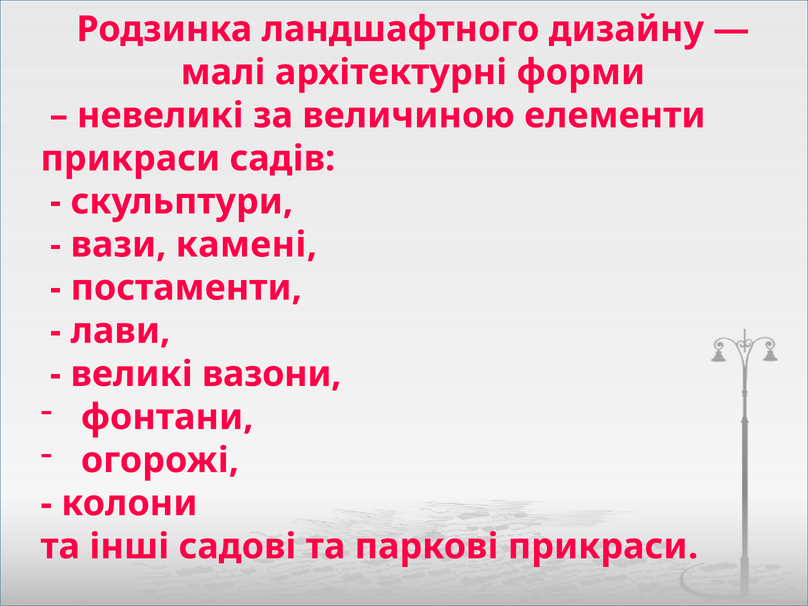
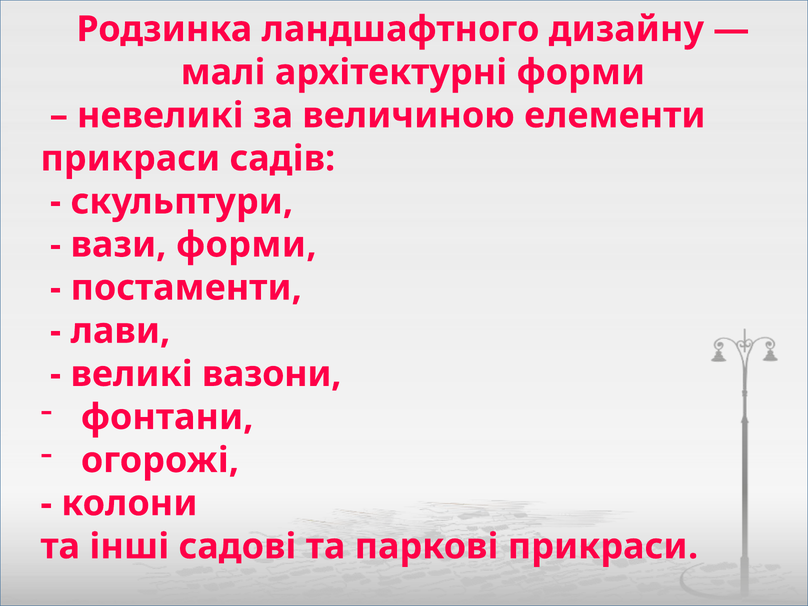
вази камені: камені -> форми (246, 245)
